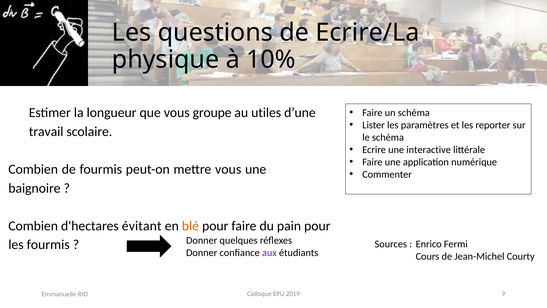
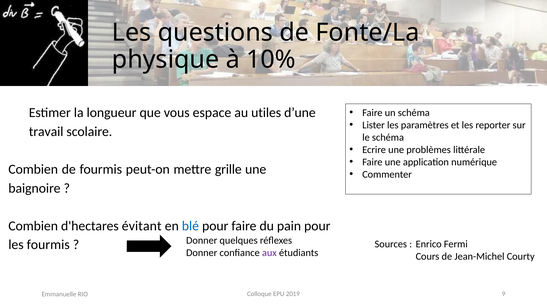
Ecrire/La: Ecrire/La -> Fonte/La (367, 32)
groupe: groupe -> espace (212, 113)
interactive: interactive -> problèmes (429, 150)
mettre vous: vous -> grille (228, 169)
blé colour: orange -> blue (190, 226)
